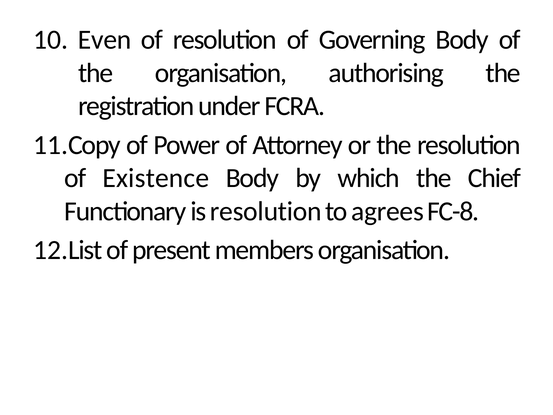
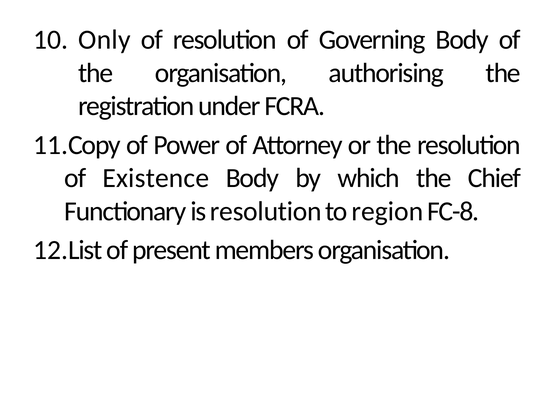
Even: Even -> Only (104, 40)
agrees: agrees -> region (387, 211)
